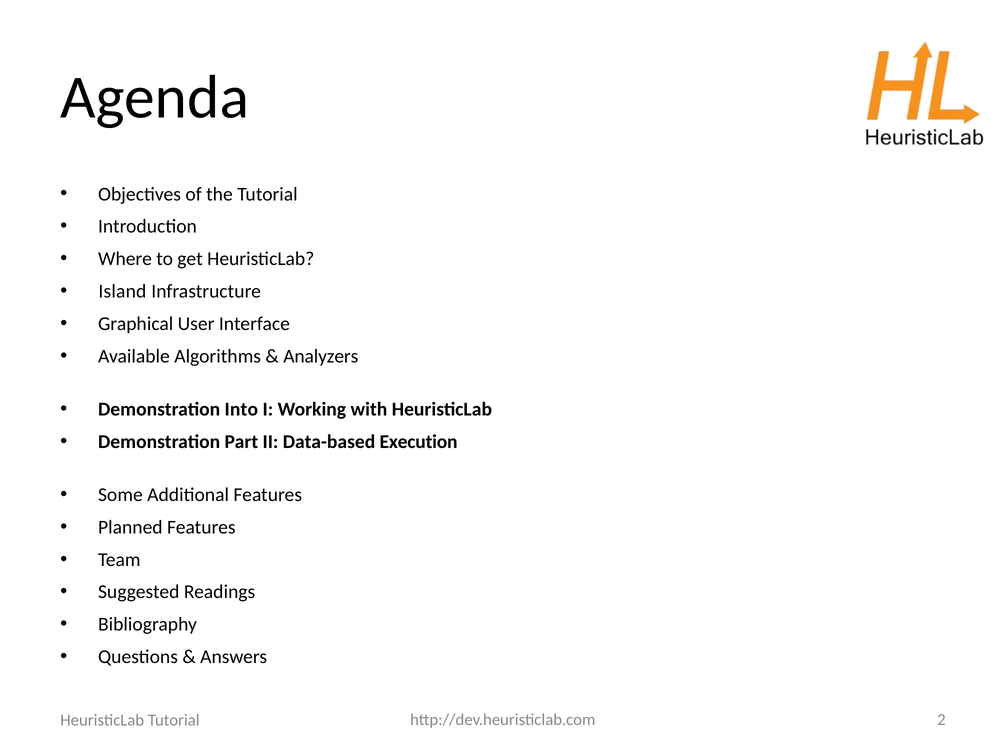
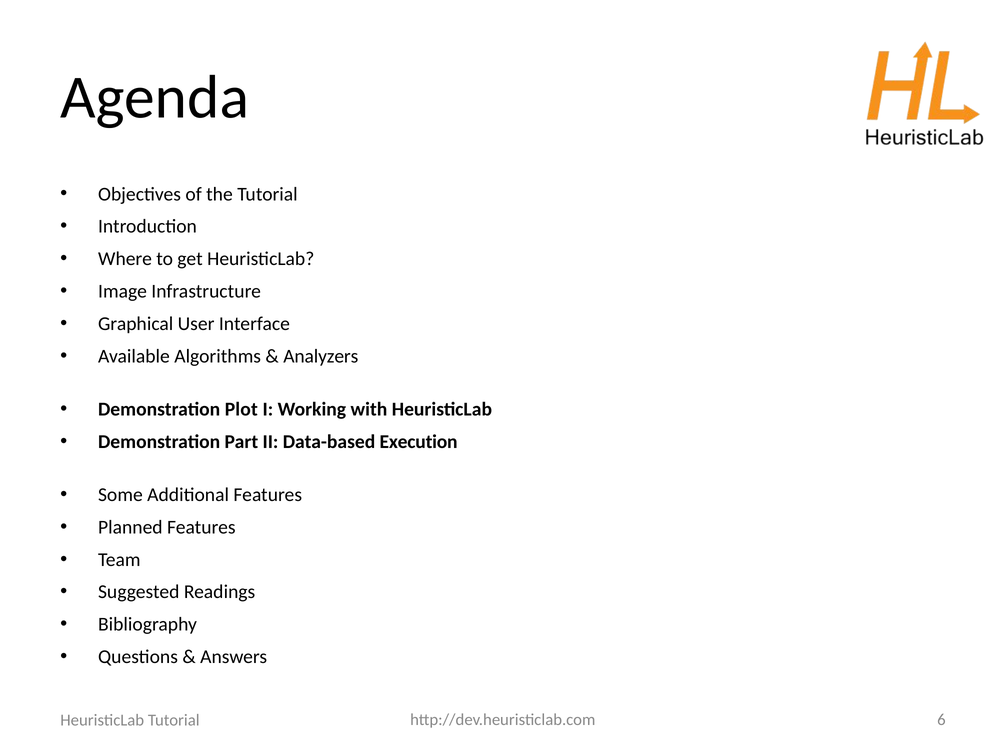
Island: Island -> Image (123, 292)
Into: Into -> Plot (241, 410)
2: 2 -> 6 (941, 720)
